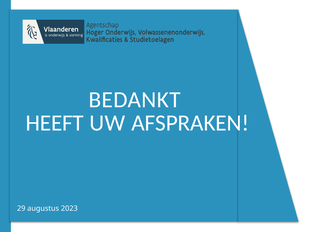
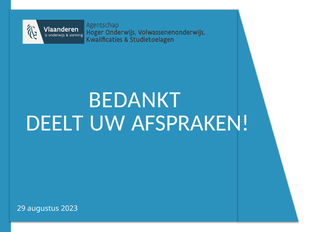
HEEFT: HEEFT -> DEELT (55, 123)
